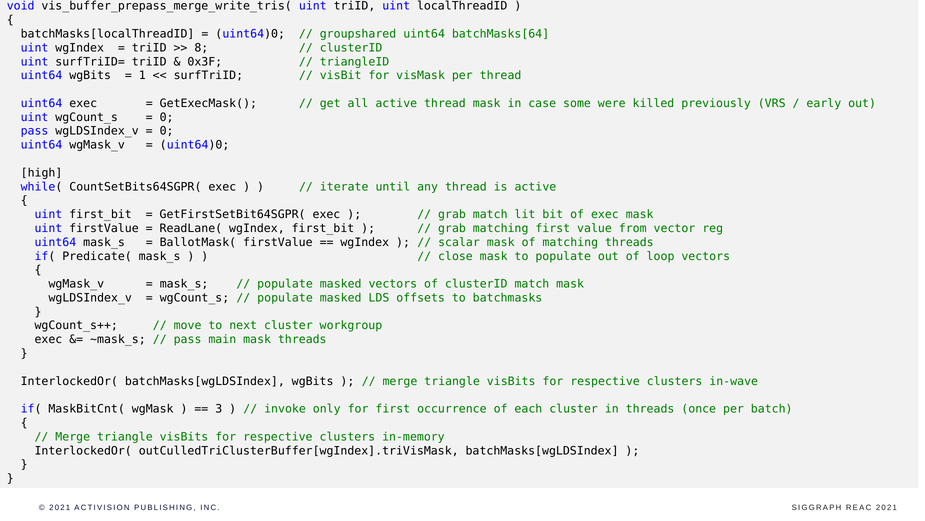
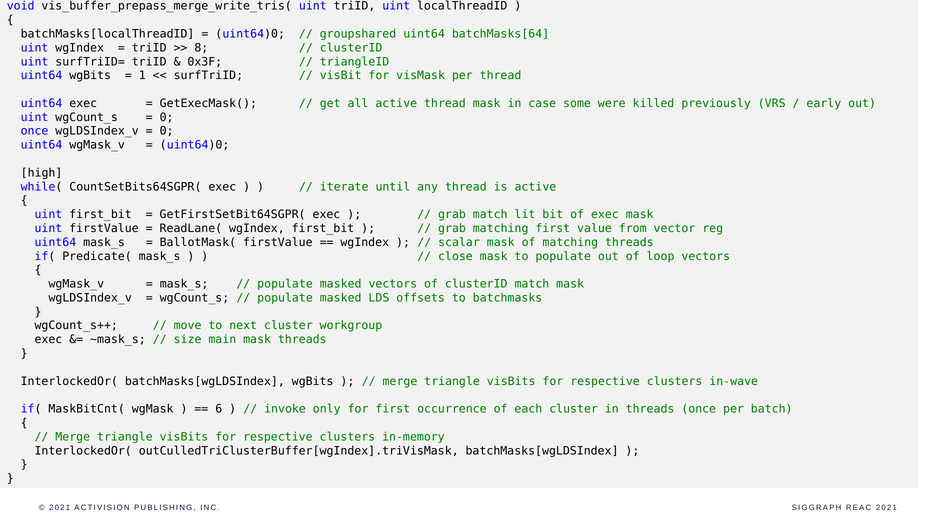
pass: pass -> once (35, 131)
pass: pass -> size (188, 339)
3: 3 -> 6 (219, 408)
